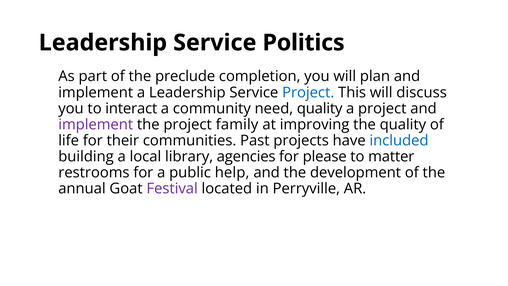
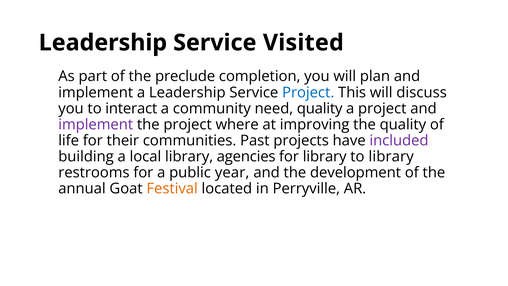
Politics: Politics -> Visited (303, 43)
family: family -> where (237, 124)
included colour: blue -> purple (399, 140)
for please: please -> library (325, 156)
to matter: matter -> library (391, 156)
help: help -> year (232, 172)
Festival colour: purple -> orange (172, 188)
